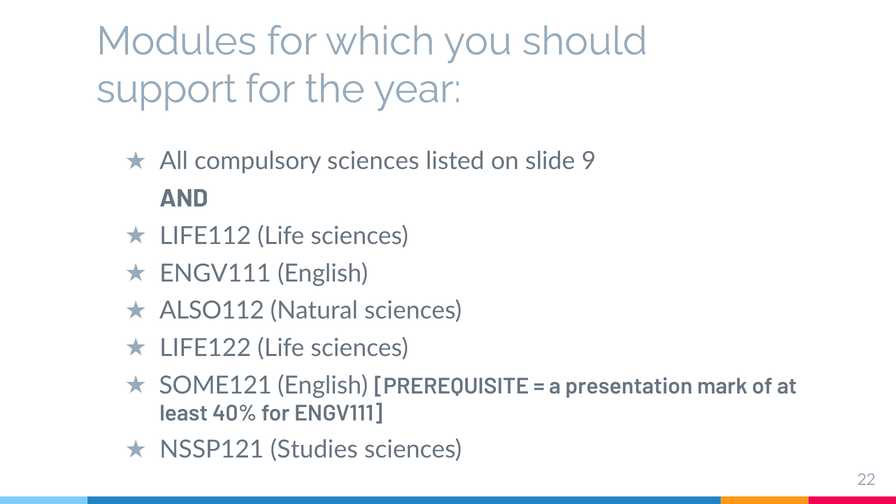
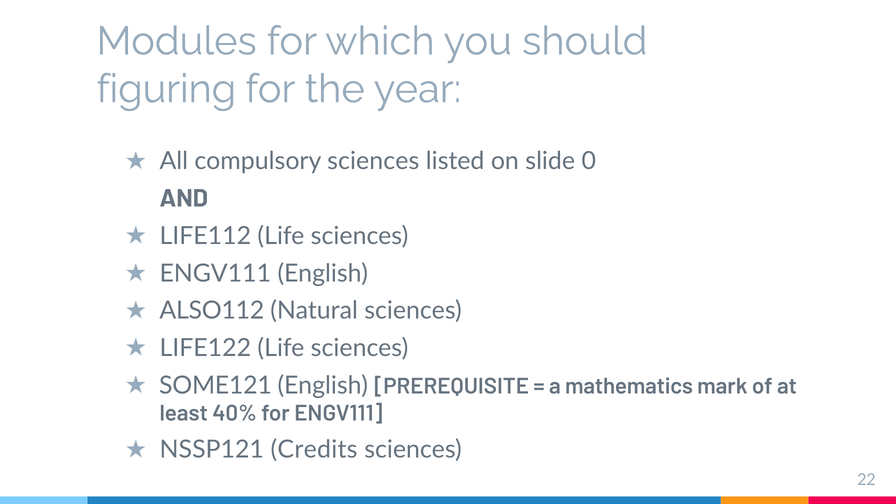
support: support -> figuring (166, 89)
9: 9 -> 0 (589, 161)
presentation: presentation -> mathematics (629, 386)
Studies: Studies -> Credits (314, 450)
